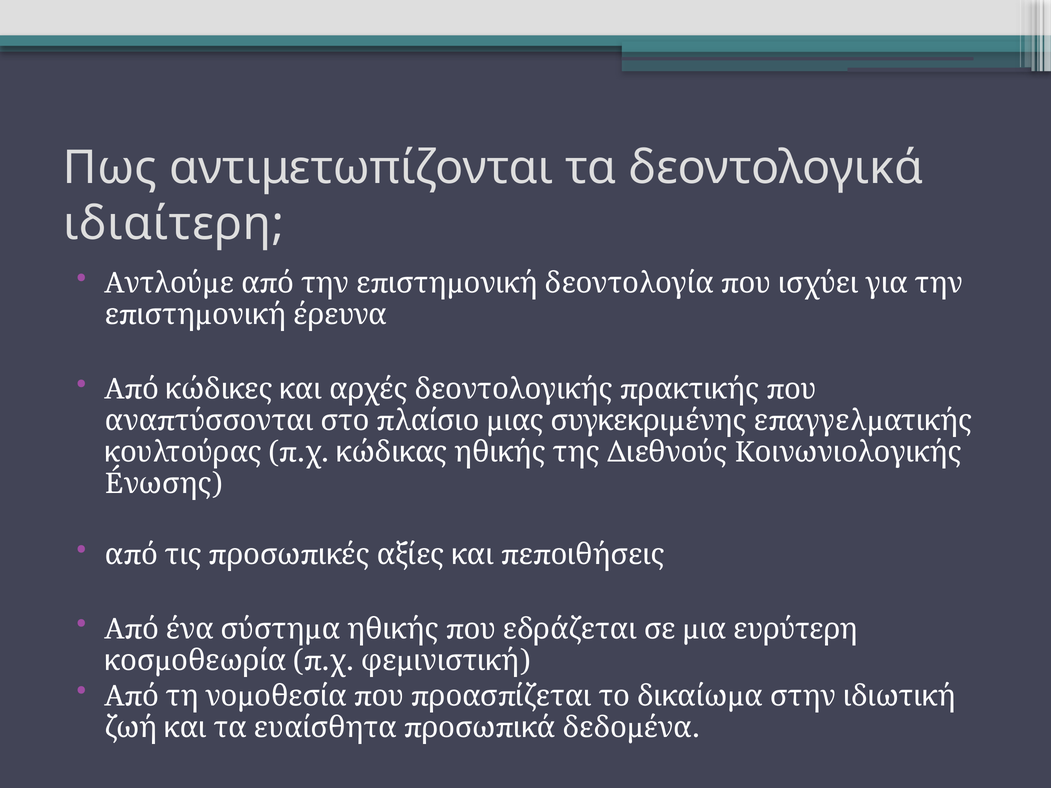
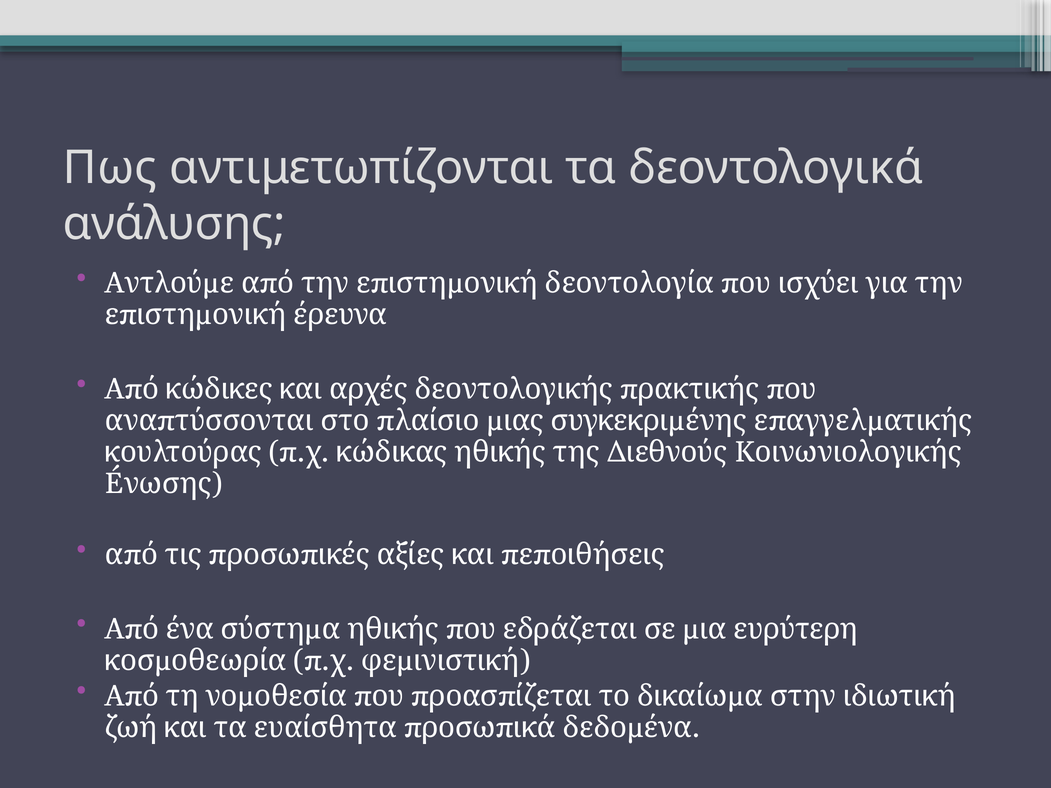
ιδιαίτερη: ιδιαίτερη -> ανάλυσης (174, 224)
